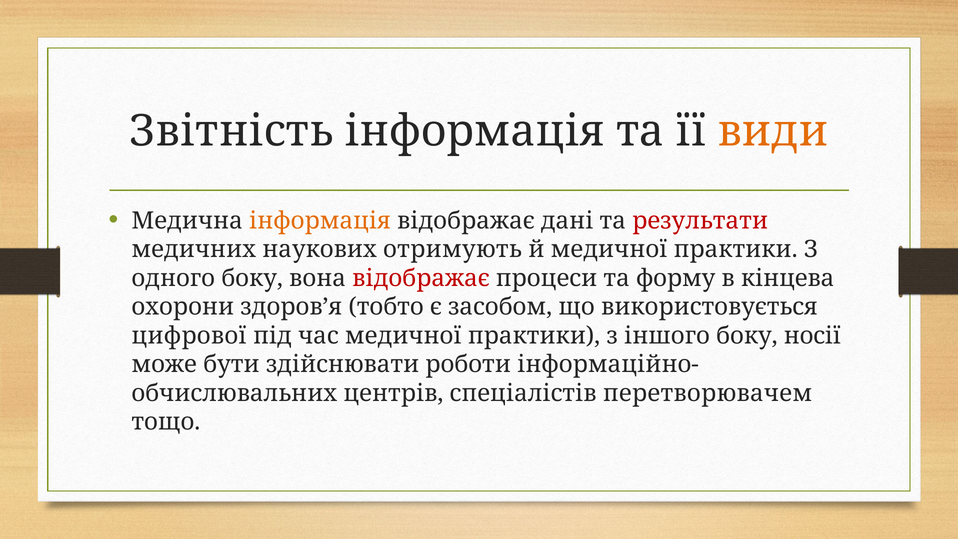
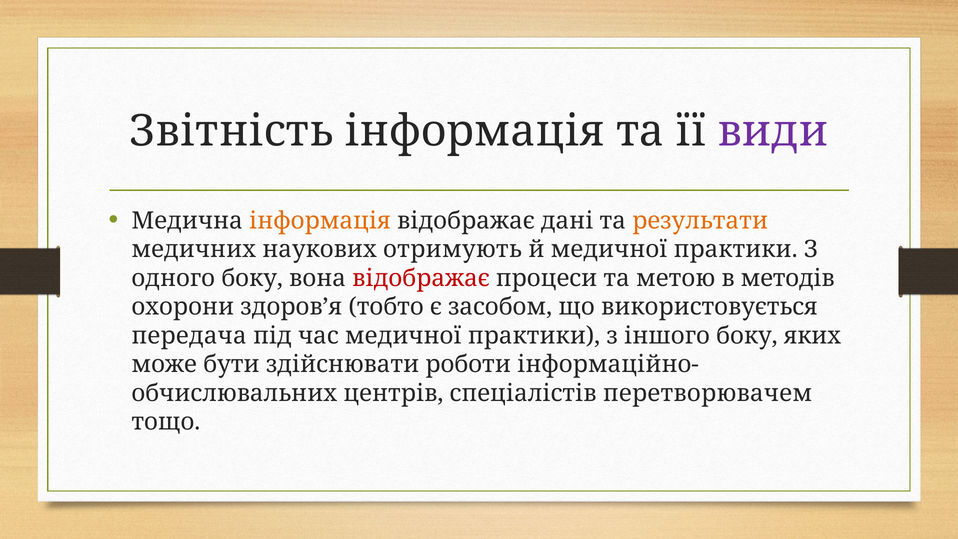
види colour: orange -> purple (773, 131)
результати colour: red -> orange (700, 221)
форму: форму -> метою (676, 278)
кінцева: кінцева -> методів (788, 278)
цифрової: цифрової -> передача (189, 336)
носії: носії -> яких (812, 336)
